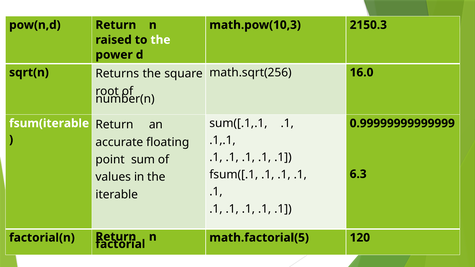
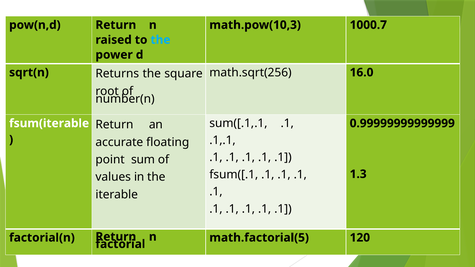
2150.3: 2150.3 -> 1000.7 (368, 25)
the colour: white -> light blue (160, 40)
6.3: 6.3 -> 1.3 (358, 174)
